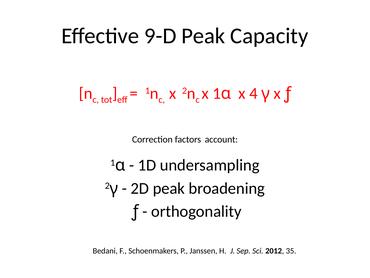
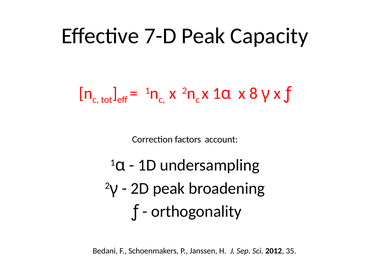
9-D: 9-D -> 7-D (160, 36)
4: 4 -> 8 (253, 93)
